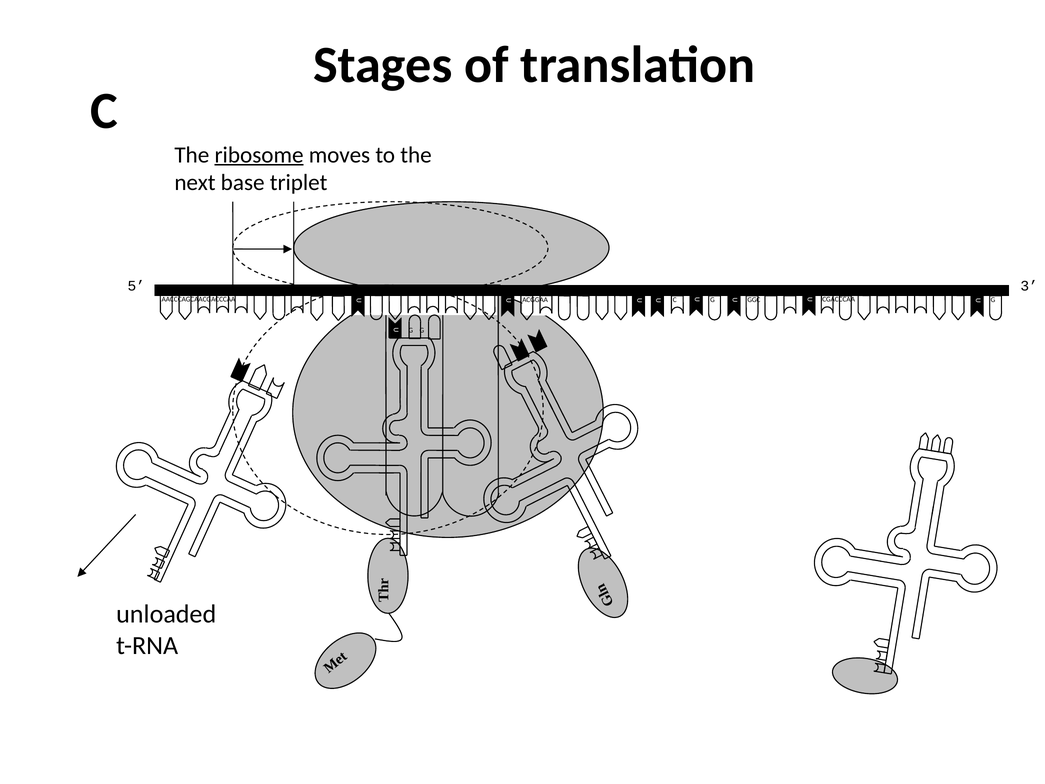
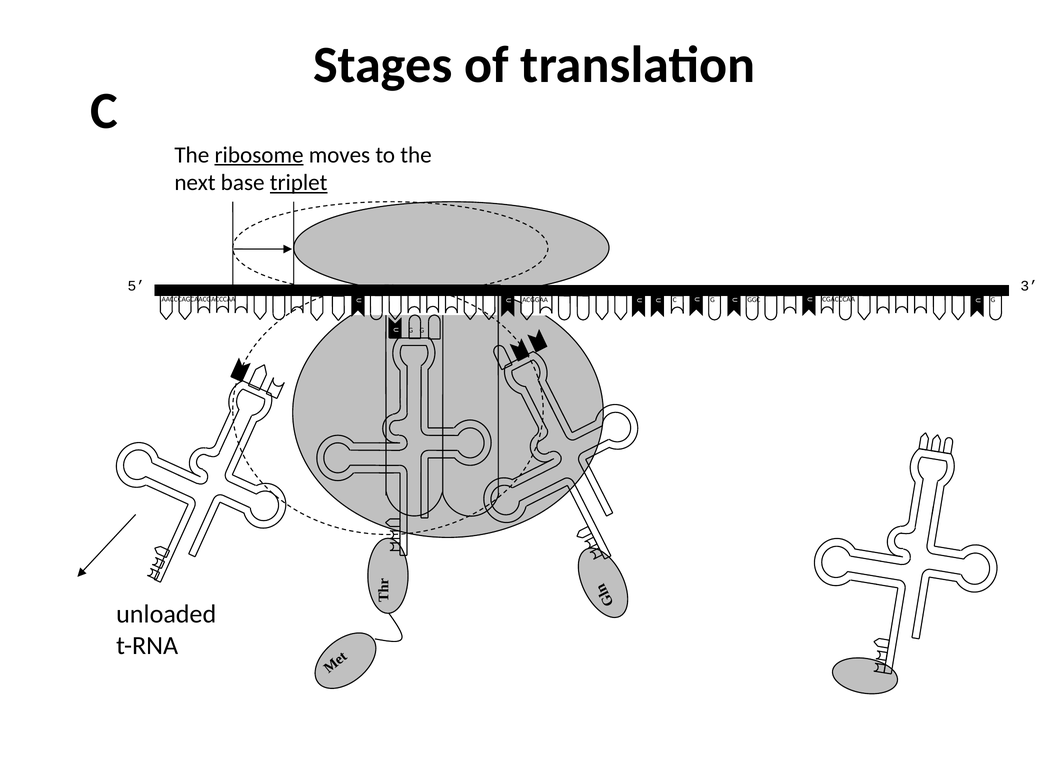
triplet underline: none -> present (299, 183)
